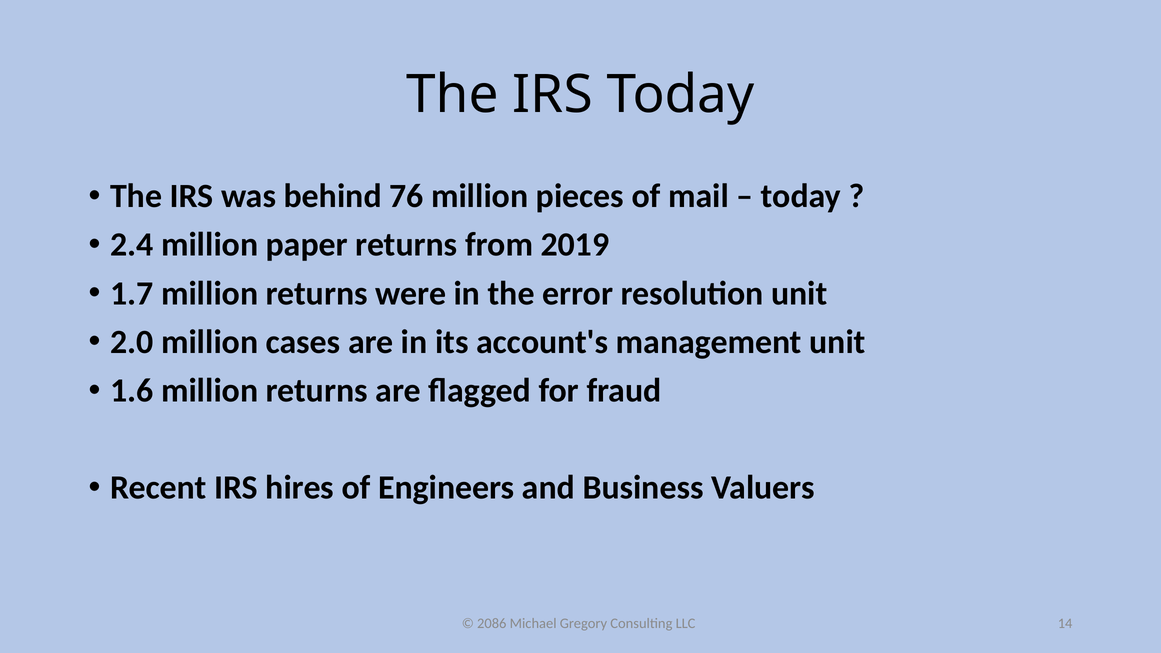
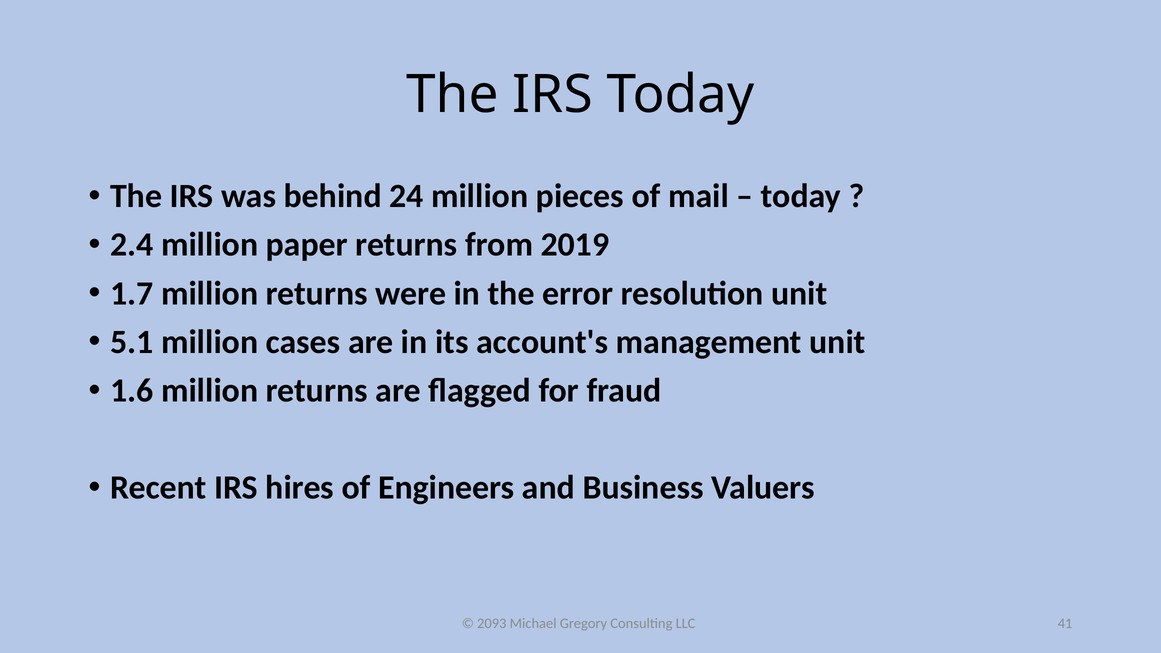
76: 76 -> 24 (406, 196)
2.0: 2.0 -> 5.1 (132, 342)
2086: 2086 -> 2093 (492, 624)
14: 14 -> 41 (1065, 624)
